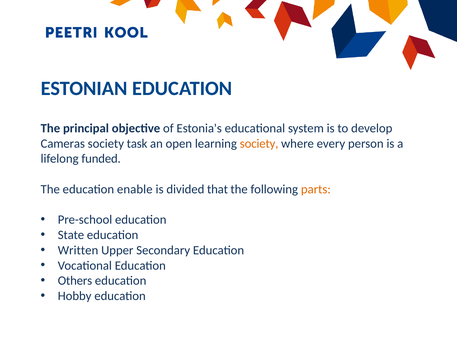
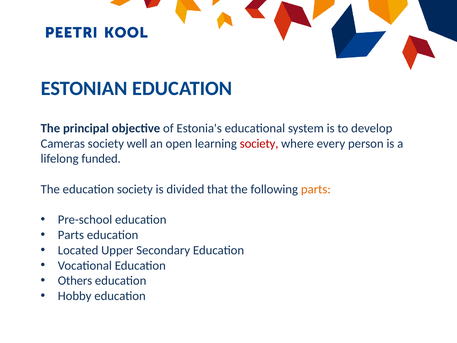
task: task -> well (137, 143)
society colour: orange -> red (259, 143)
education enable: enable -> society (135, 189)
State: State -> Parts (71, 235)
Written: Written -> Located (78, 250)
